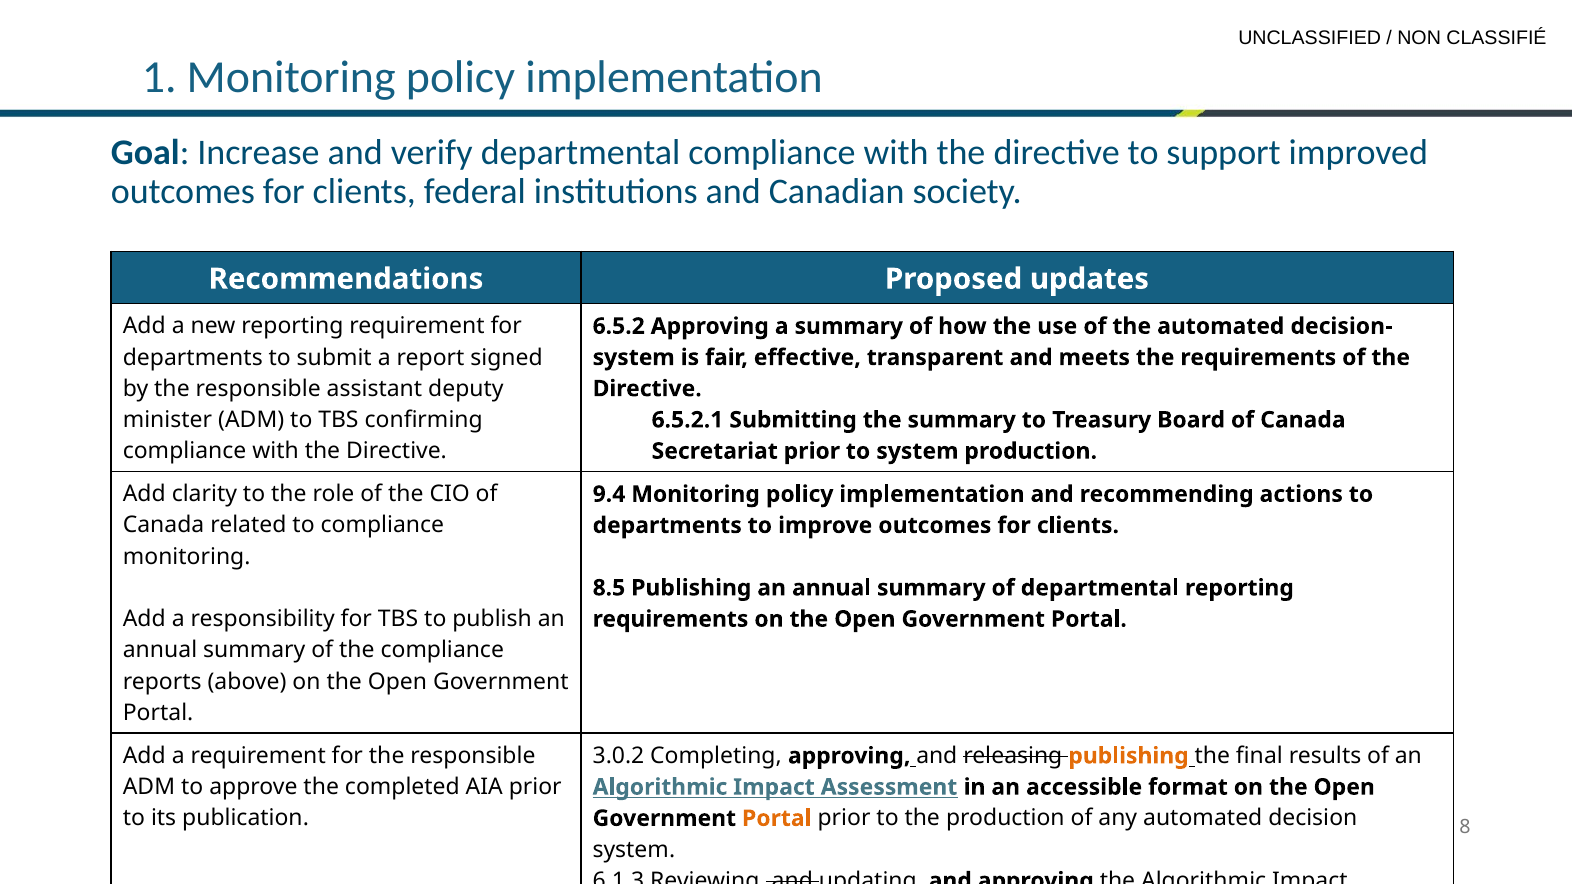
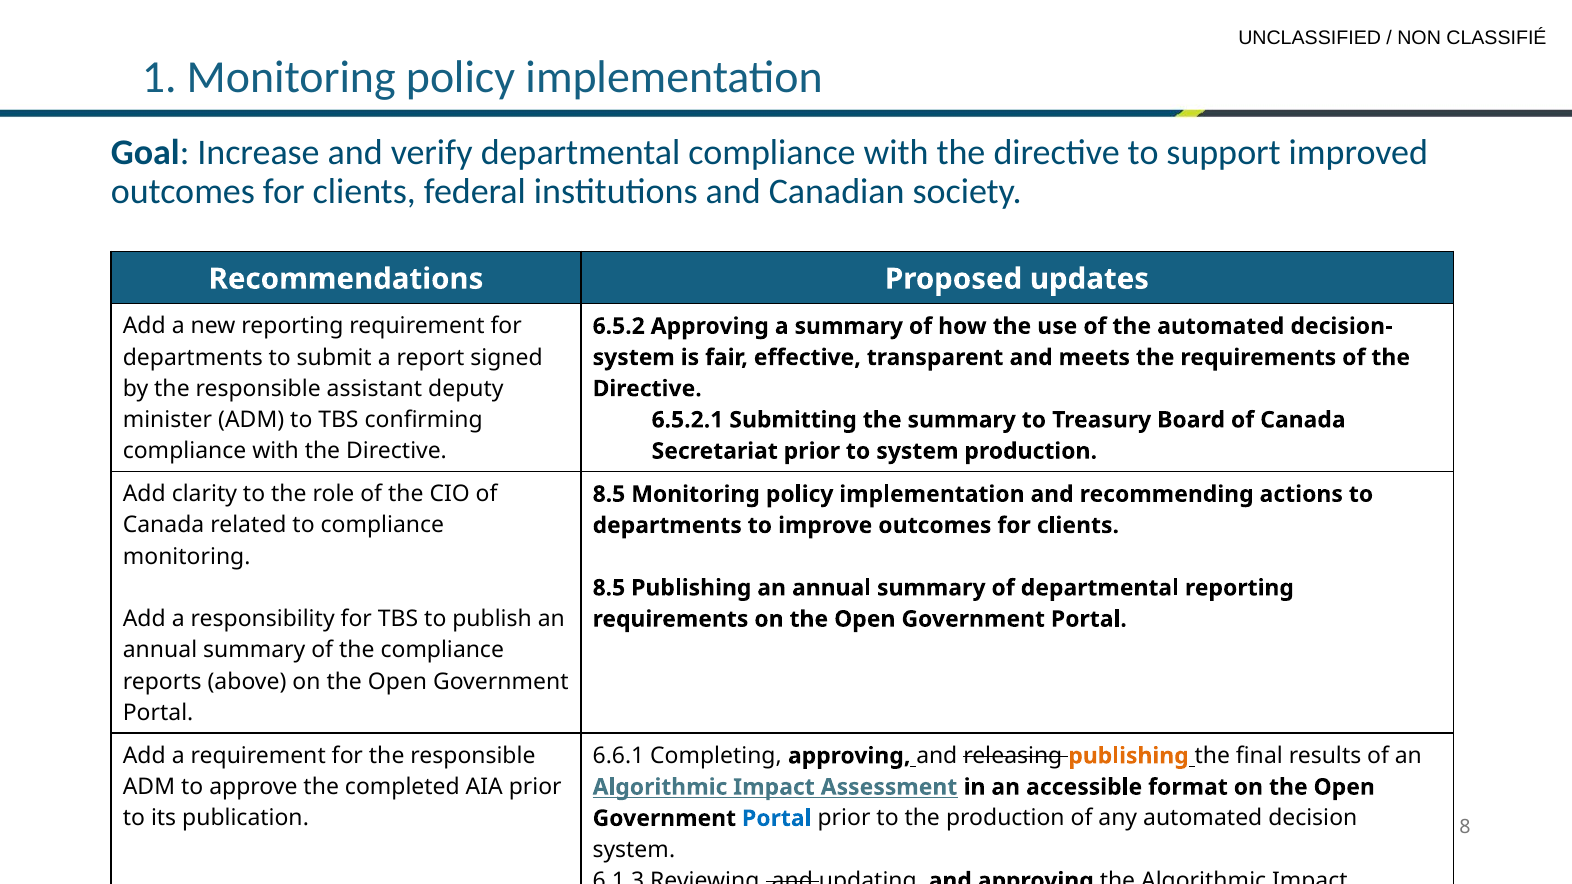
9.4: 9.4 -> 8.5 (609, 494)
3.0.2: 3.0.2 -> 6.6.1 (618, 756)
Portal colour: orange -> blue (777, 819)
